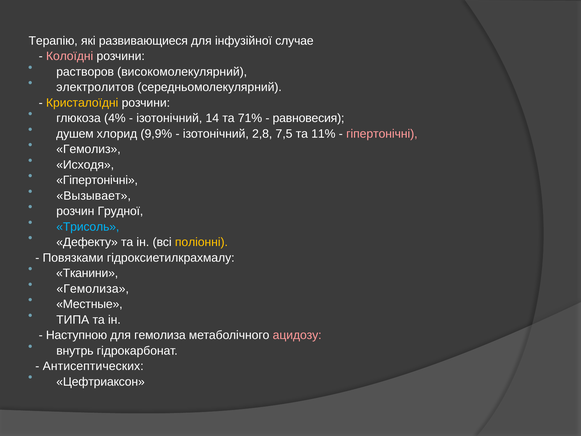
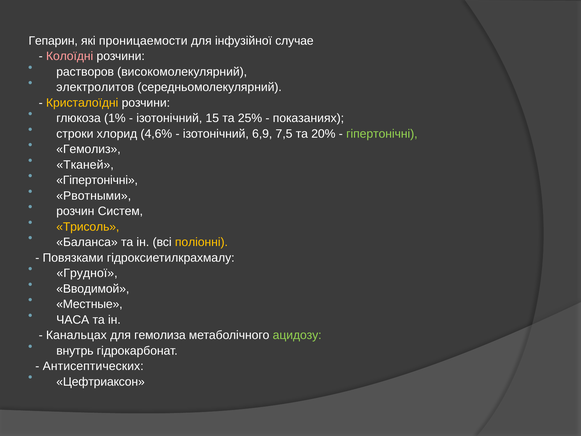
Терапію: Терапію -> Гепарин (53, 41)
развивающиеся: развивающиеся -> проницаемости (143, 41)
4%: 4% -> 1% (115, 118)
14: 14 -> 15 (212, 118)
71%: 71% -> 25% (250, 118)
равновесия: равновесия -> показаниях (308, 118)
душем: душем -> строки (75, 134)
9,9%: 9,9% -> 4,6% (156, 134)
2,8: 2,8 -> 6,9 (262, 134)
11%: 11% -> 20% (323, 134)
гіпертонічні colour: pink -> light green (382, 134)
Исходя: Исходя -> Тканей (85, 165)
Вызывает: Вызывает -> Рвотными (94, 196)
Грудної: Грудної -> Систем (120, 211)
Трисоль colour: light blue -> yellow (88, 227)
Дефекту: Дефекту -> Баланса (87, 242)
Тканини: Тканини -> Грудної (87, 273)
Гемолиза: Гемолиза -> Вводимой (93, 289)
ТИПА: ТИПА -> ЧАСА (73, 320)
Наступною: Наступною -> Канальцах (76, 335)
ацидозу colour: pink -> light green (297, 335)
